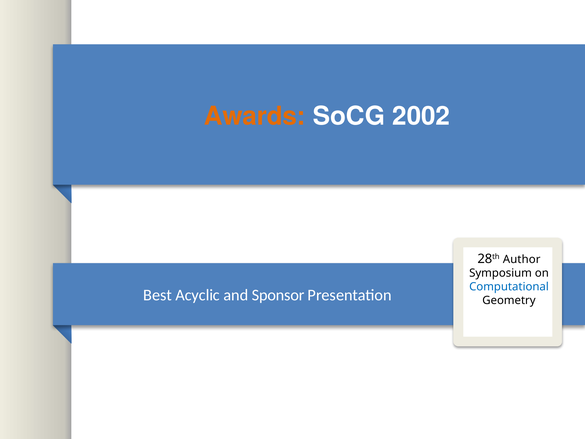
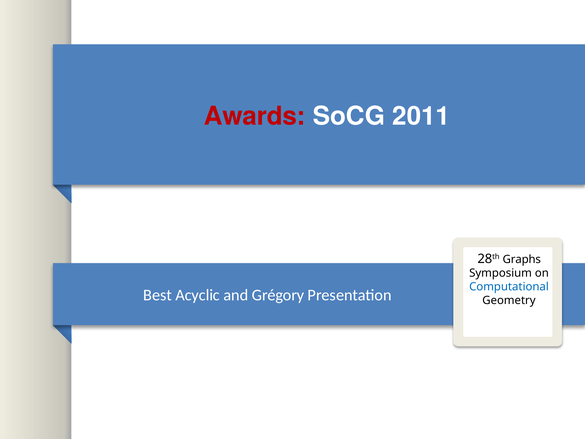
Awards colour: orange -> red (255, 116)
2002: 2002 -> 2011 (421, 116)
Author: Author -> Graphs (522, 259)
Sponsor: Sponsor -> Grégory (278, 295)
